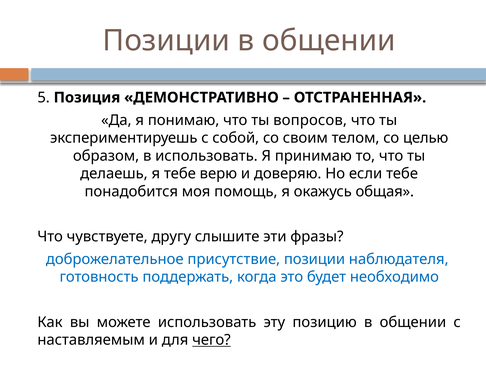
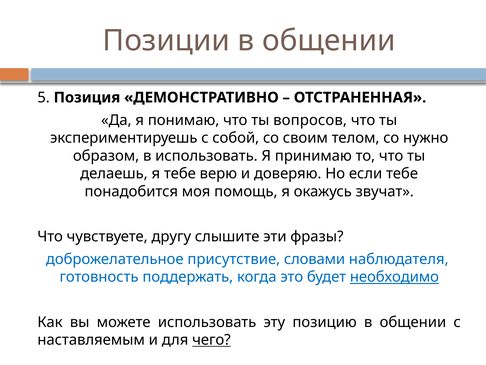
целью: целью -> нужно (426, 138)
общая: общая -> звучат (385, 191)
присутствие позиции: позиции -> словами (315, 259)
необходимо underline: none -> present (394, 277)
